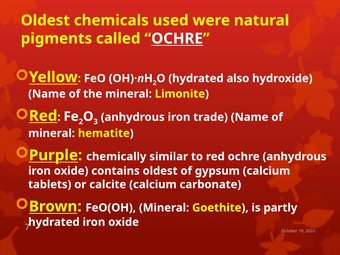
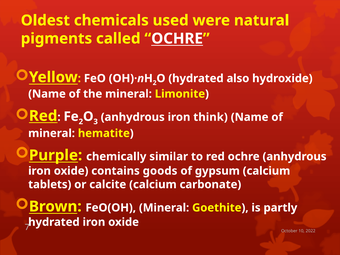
trade: trade -> think (211, 117)
contains oldest: oldest -> goods (160, 171)
